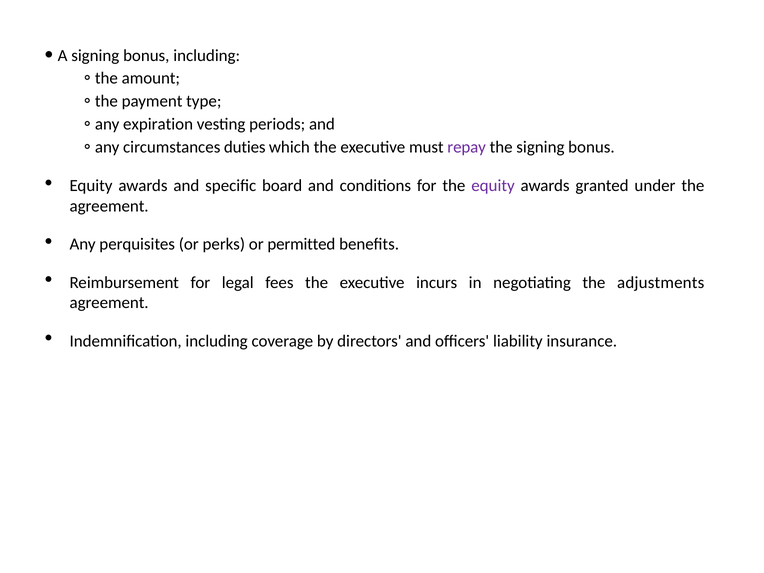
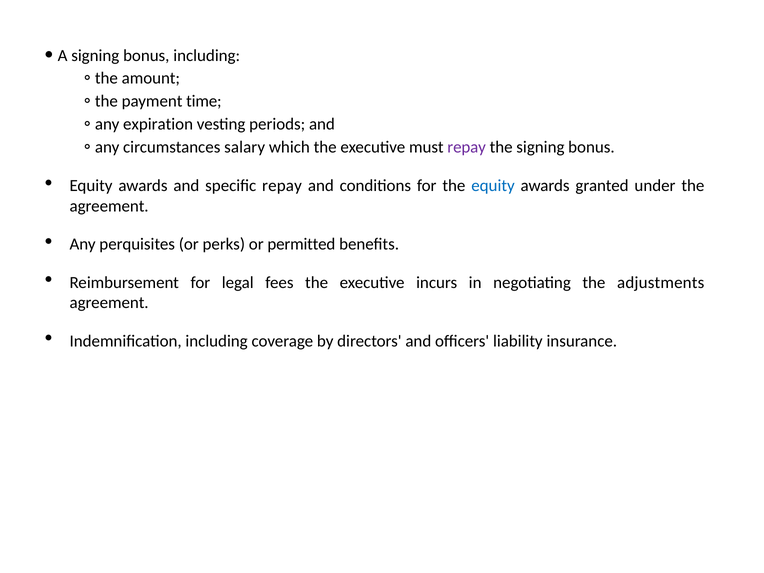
type: type -> time (204, 101)
duties: duties -> salary (245, 147)
specific board: board -> repay (282, 186)
equity colour: purple -> blue (493, 186)
